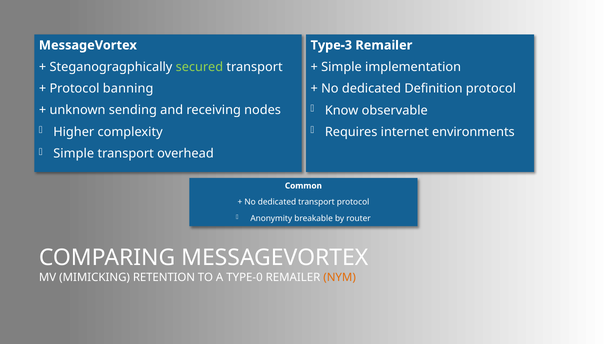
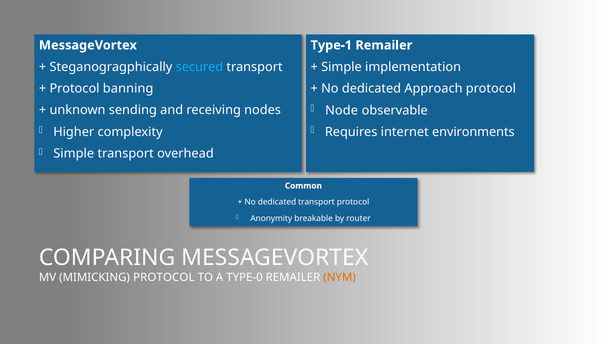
Type-3: Type-3 -> Type-1 (331, 45)
secured colour: light green -> light blue (199, 67)
Definition: Definition -> Approach (433, 89)
Know: Know -> Node (342, 110)
MIMICKING RETENTION: RETENTION -> PROTOCOL (164, 278)
